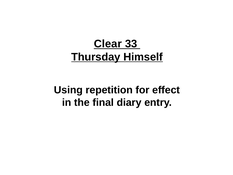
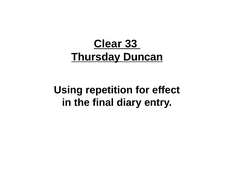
Himself: Himself -> Duncan (143, 57)
